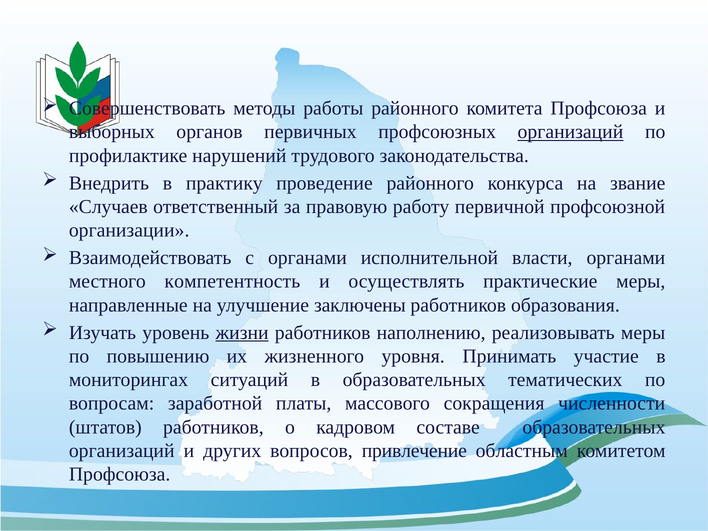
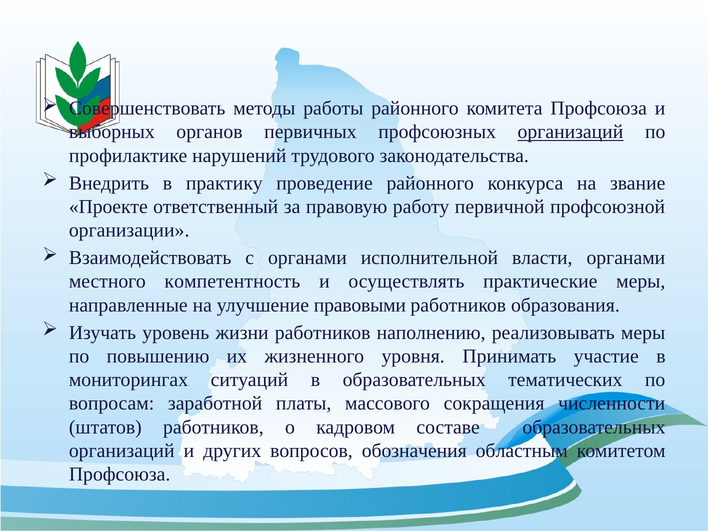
Случаев: Случаев -> Проекте (108, 207)
заключены: заключены -> правовыми (360, 305)
жизни underline: present -> none (242, 333)
привлечение: привлечение -> обозначения (414, 451)
